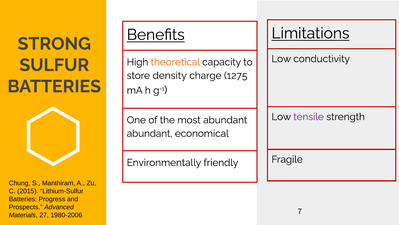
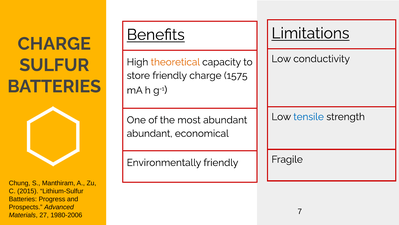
STRONG: STRONG -> CHARGE (54, 44)
store density: density -> friendly (170, 75)
1275: 1275 -> 1575 (236, 75)
tensile colour: purple -> blue (309, 117)
